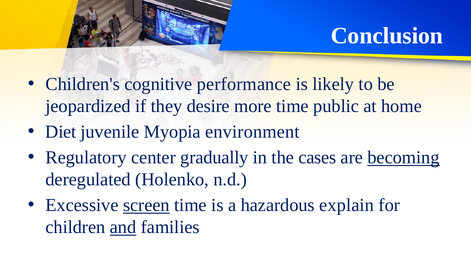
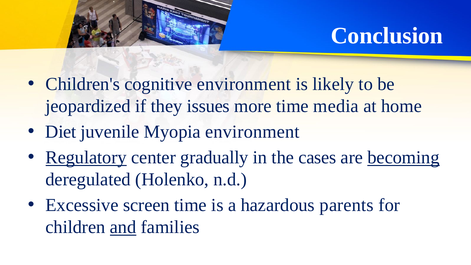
cognitive performance: performance -> environment (244, 84)
desire: desire -> issues (208, 106)
public: public -> media (336, 106)
Regulatory underline: none -> present (86, 157)
screen underline: present -> none (146, 205)
explain: explain -> parents (347, 205)
